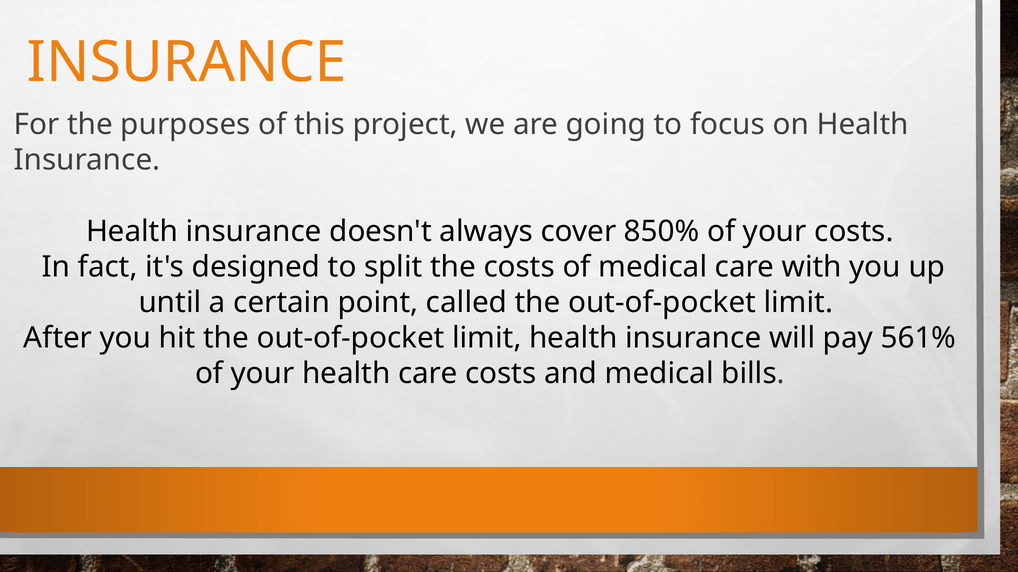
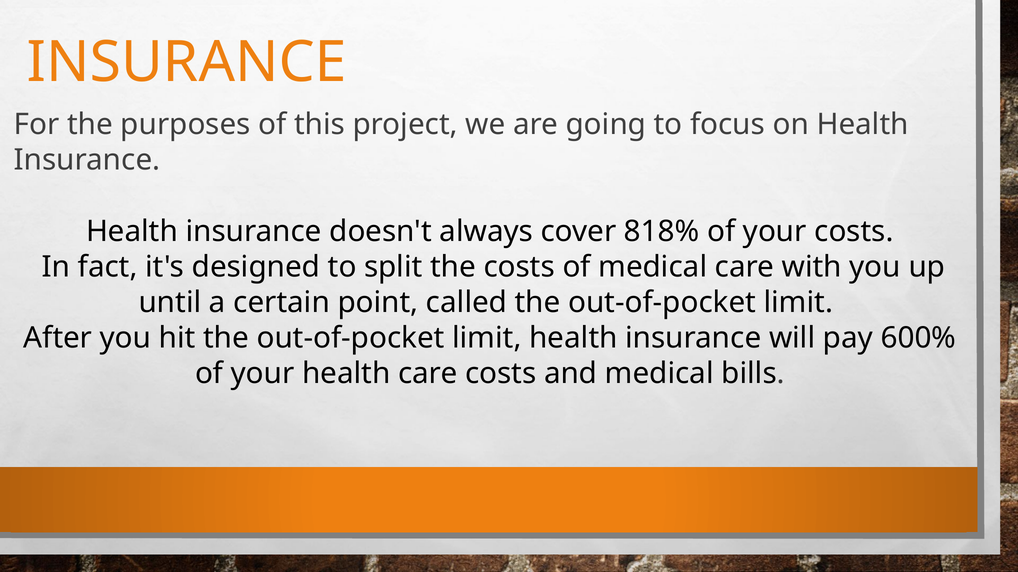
850%: 850% -> 818% (662, 231)
561%: 561% -> 600% (918, 338)
